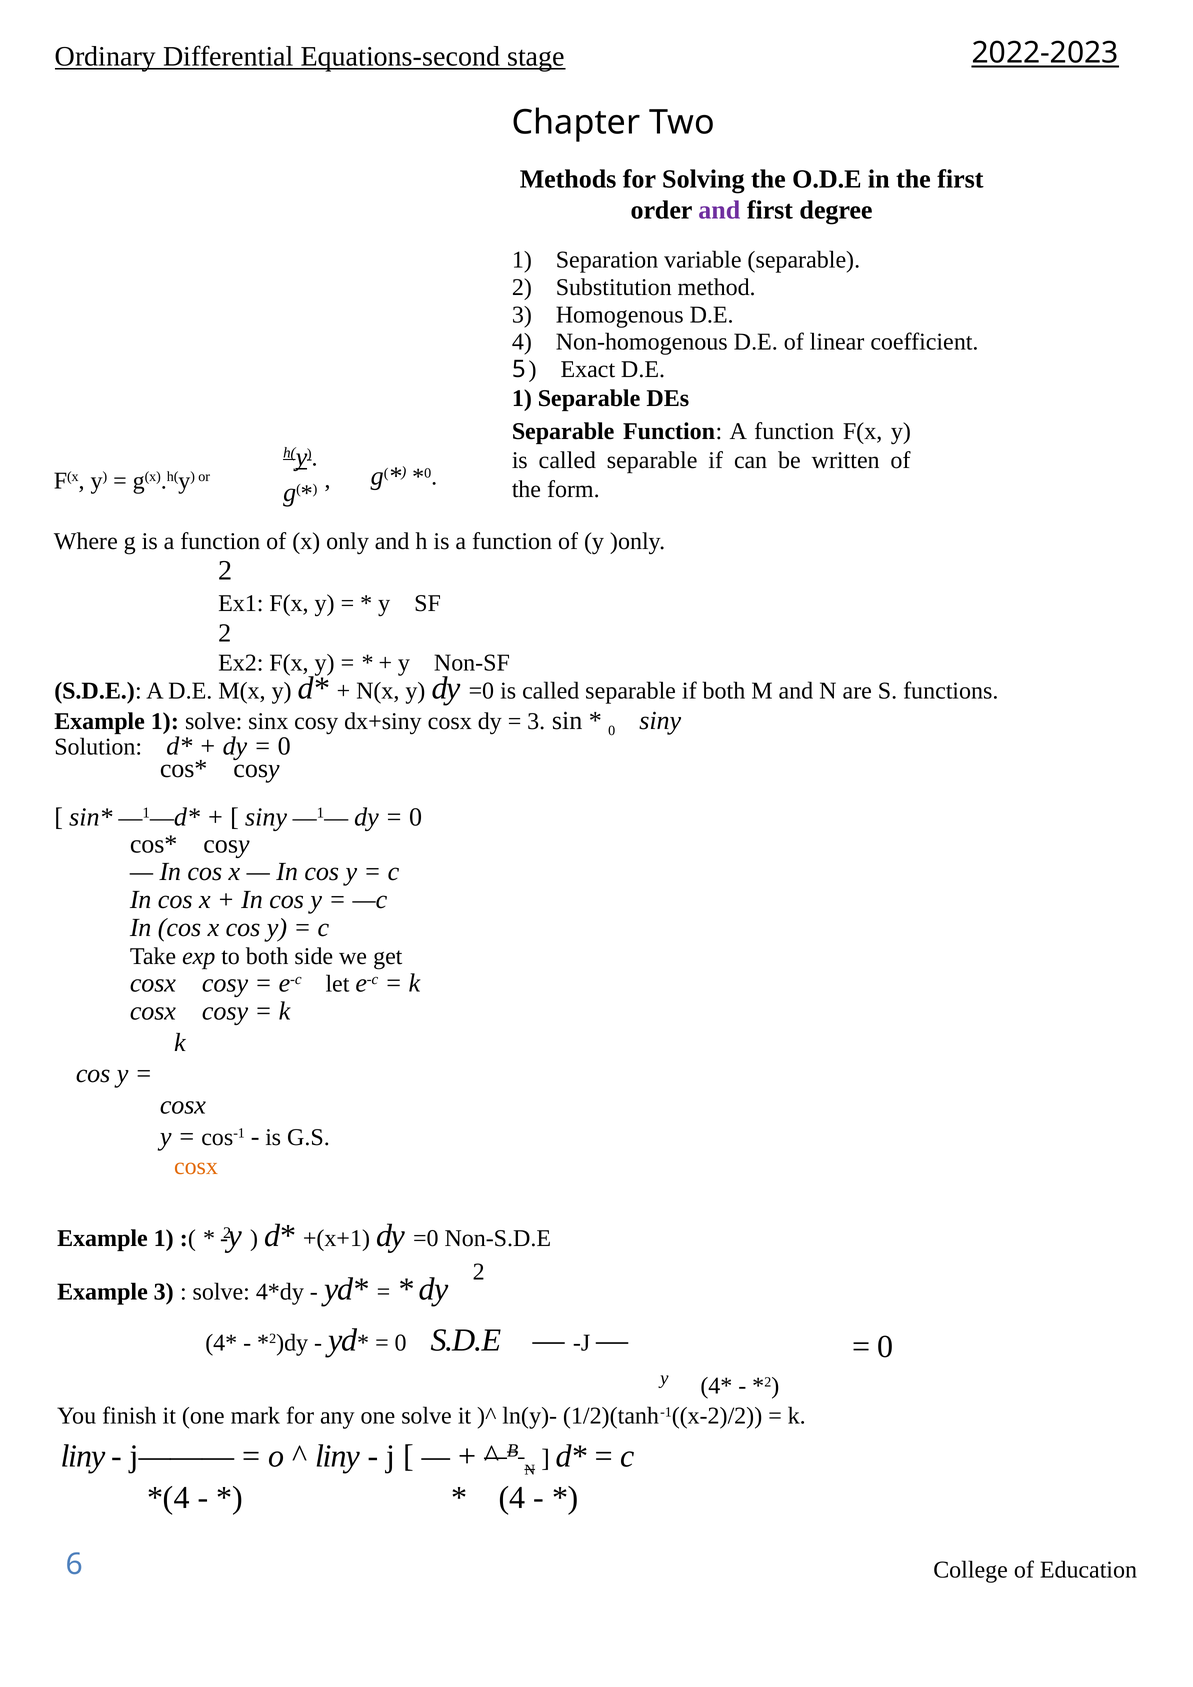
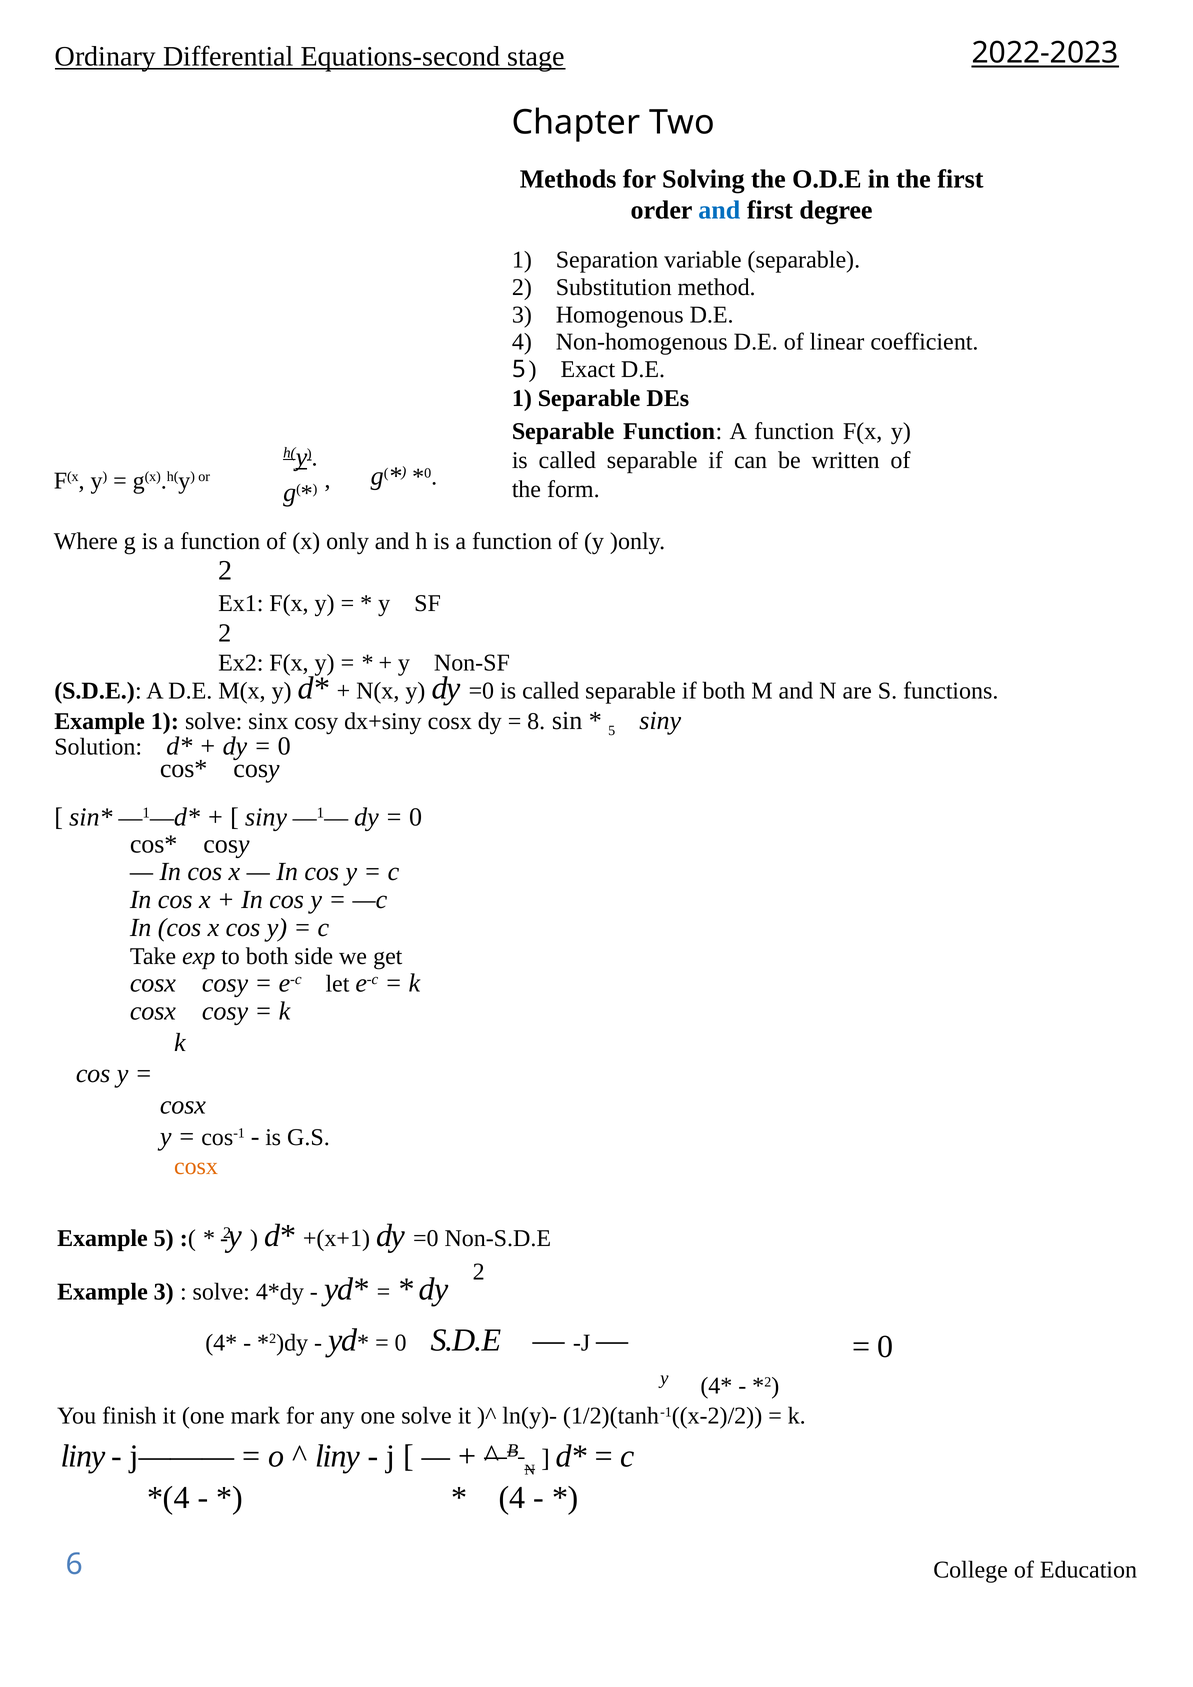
and colour: purple -> blue (719, 210)
3: 3 -> 8 (536, 721)
0: 0 -> 5 (612, 731)
1: 1 -> 5 (164, 1238)
